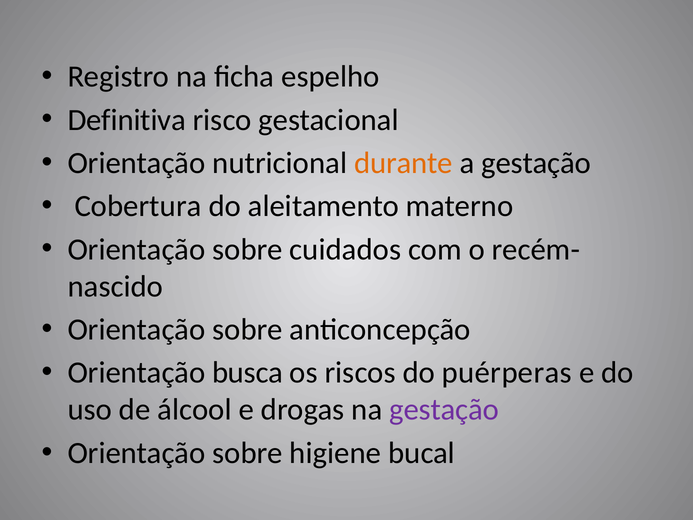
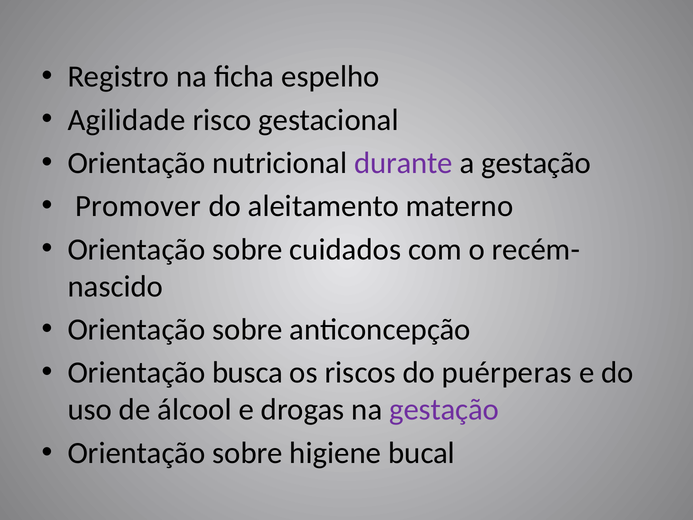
Definitiva: Definitiva -> Agilidade (127, 120)
durante colour: orange -> purple (403, 163)
Cobertura: Cobertura -> Promover (138, 206)
